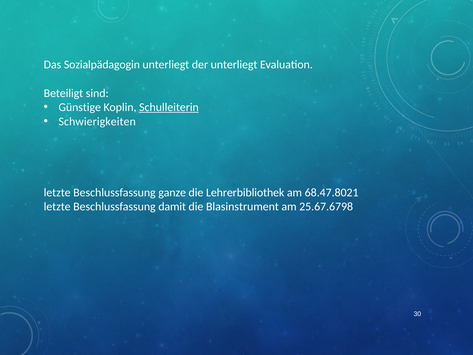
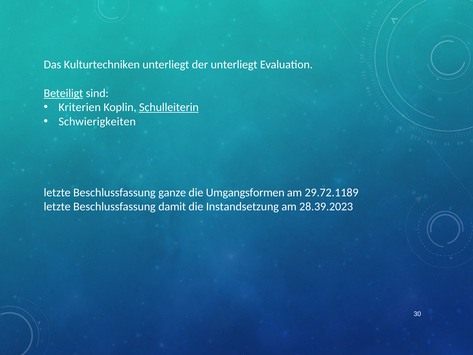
Sozialpädagogin: Sozialpädagogin -> Kulturtechniken (102, 65)
Beteiligt underline: none -> present (63, 93)
Günstige: Günstige -> Kriterien (80, 107)
Lehrerbibliothek: Lehrerbibliothek -> Umgangsformen (245, 192)
68.47.8021: 68.47.8021 -> 29.72.1189 (332, 192)
Blasinstrument: Blasinstrument -> Instandsetzung (242, 207)
25.67.6798: 25.67.6798 -> 28.39.2023 (326, 207)
